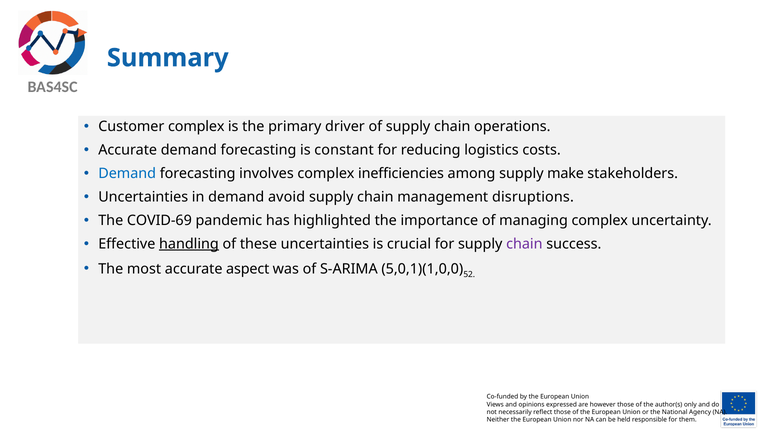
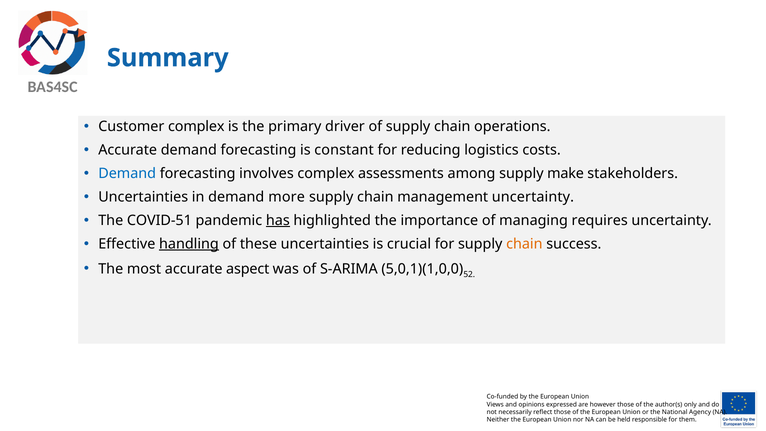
inefficiencies: inefficiencies -> assessments (401, 173)
avoid: avoid -> more (287, 197)
management disruptions: disruptions -> uncertainty (533, 197)
COVID-69: COVID-69 -> COVID-51 (159, 220)
has underline: none -> present (278, 220)
managing complex: complex -> requires (600, 220)
chain colour: purple -> orange (524, 244)
